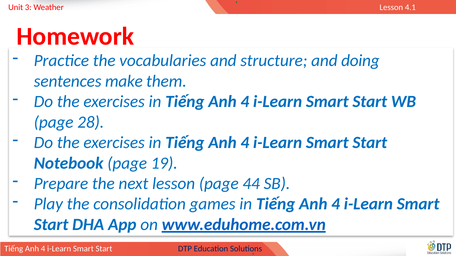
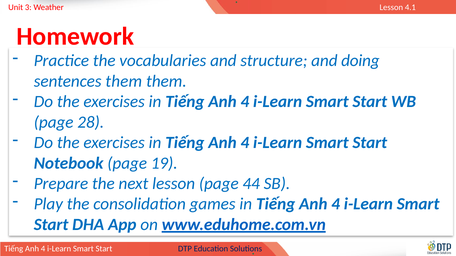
sentences make: make -> them (124, 81)
